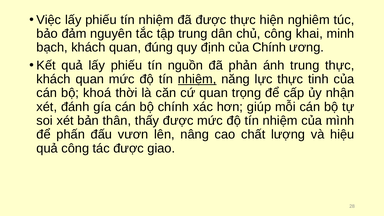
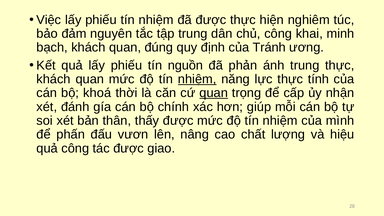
của Chính: Chính -> Tránh (269, 47)
tinh: tinh -> tính (318, 79)
quan underline: none -> present (214, 93)
